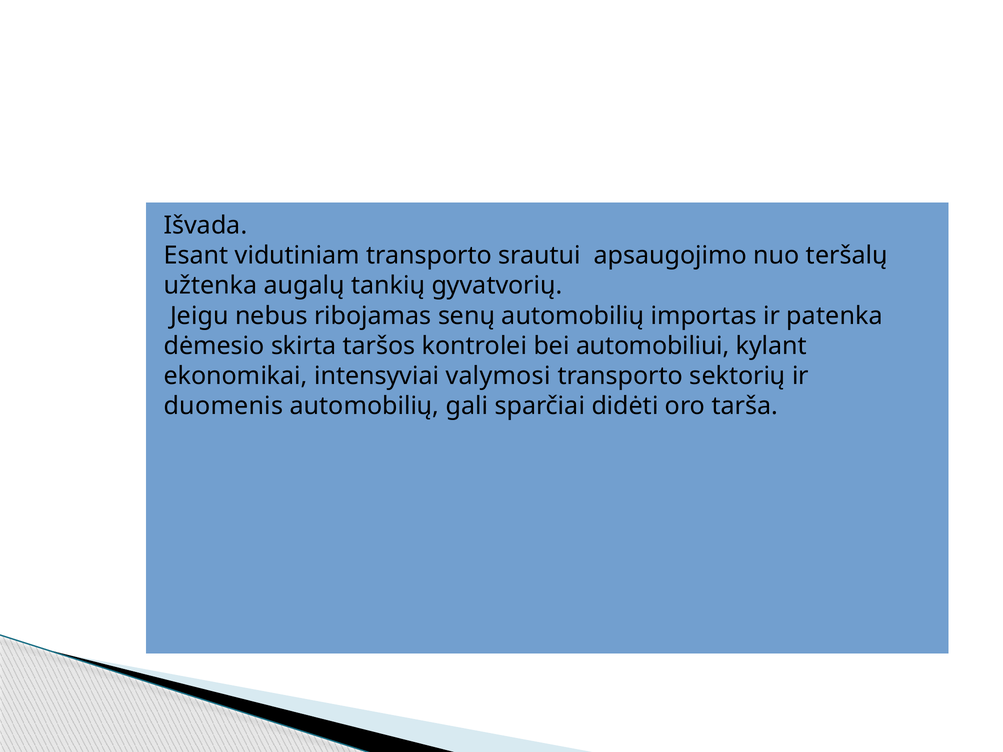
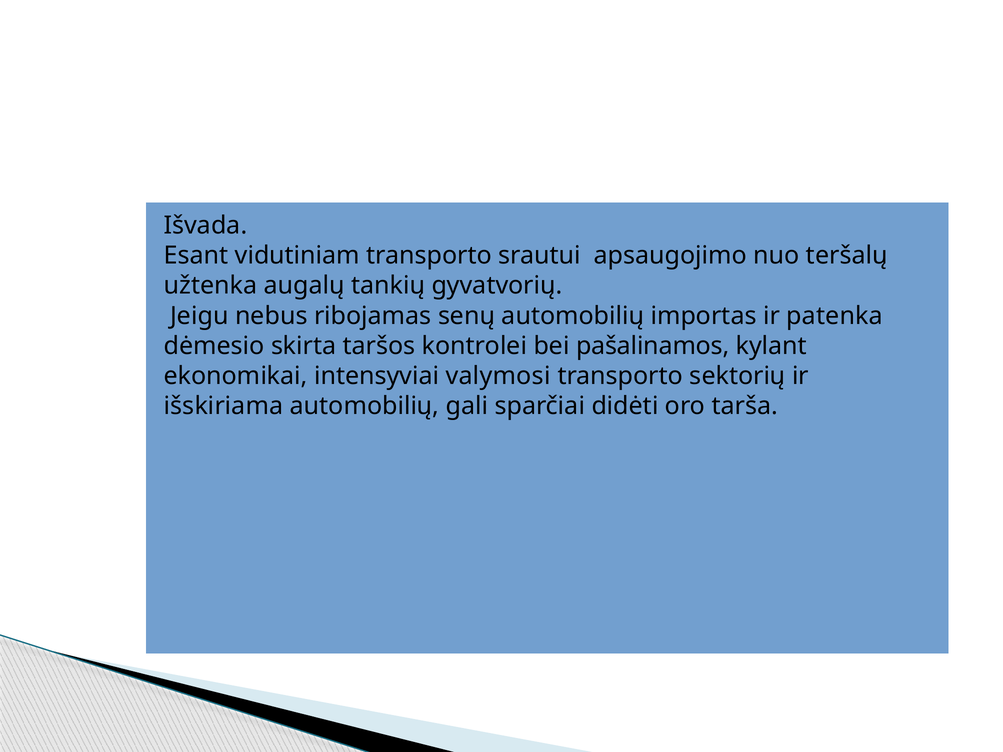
automobiliui: automobiliui -> pašalinamos (653, 346)
duomenis: duomenis -> išskiriama (224, 406)
